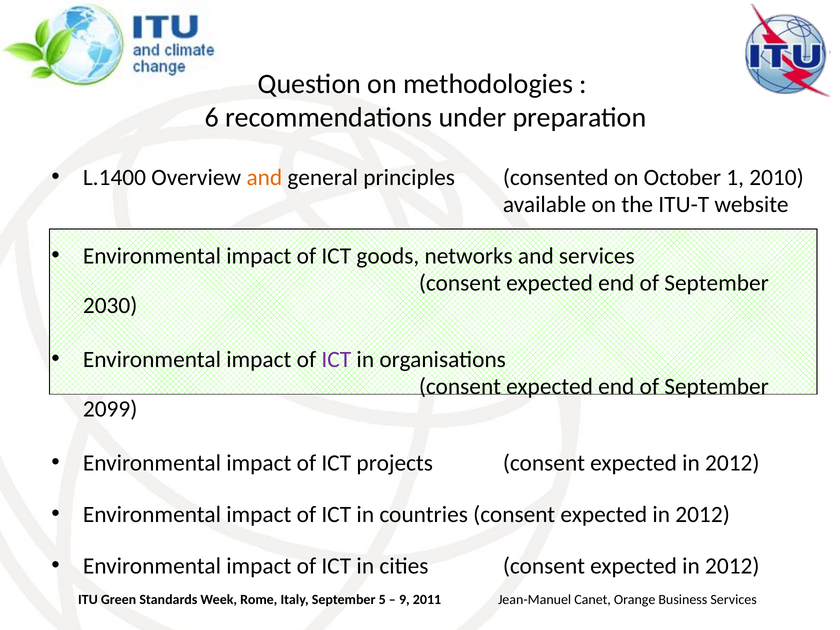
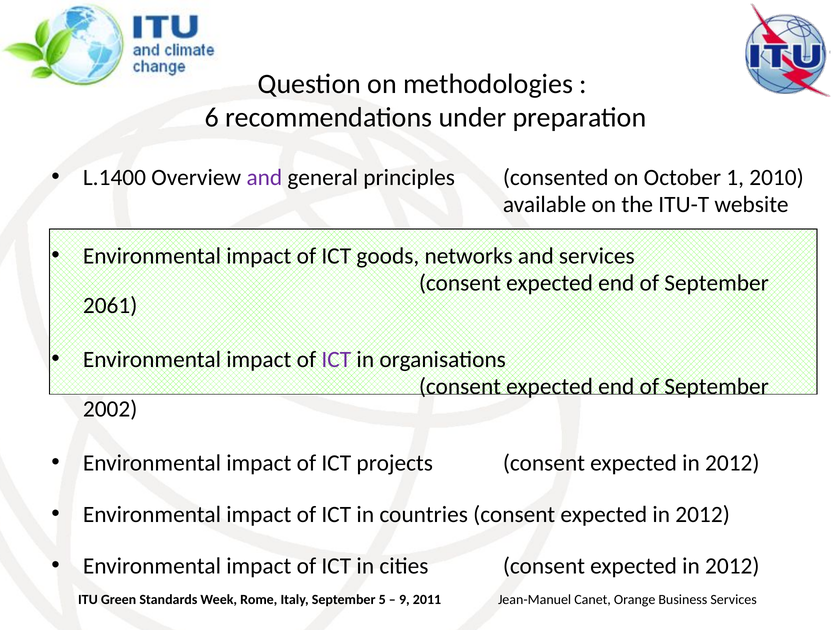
and colour: orange -> purple (264, 177)
2030: 2030 -> 2061 (110, 305)
2099: 2099 -> 2002 (110, 409)
